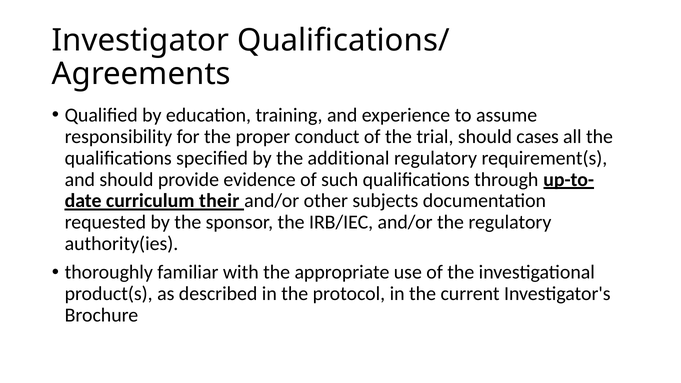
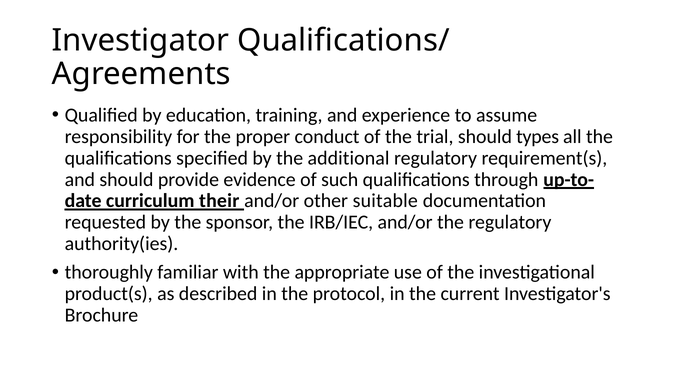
cases: cases -> types (538, 137)
subjects: subjects -> suitable (385, 201)
